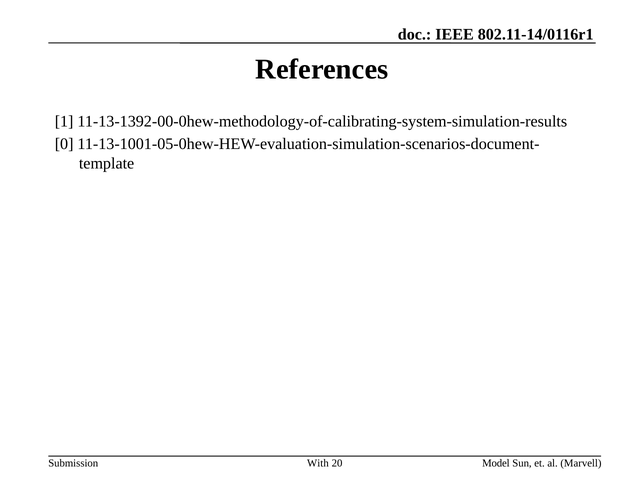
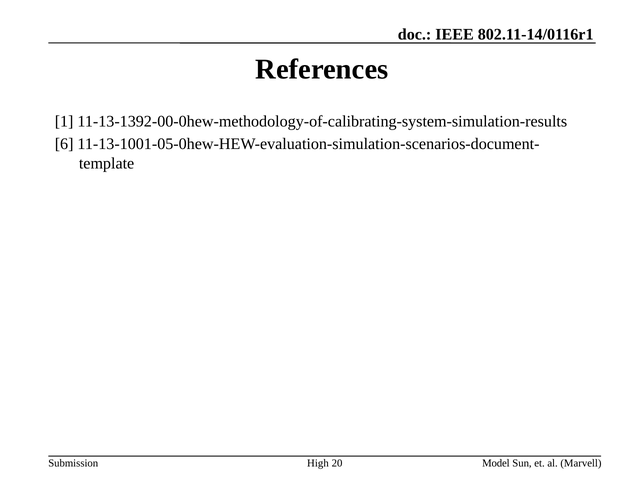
0: 0 -> 6 (64, 144)
With: With -> High (318, 463)
